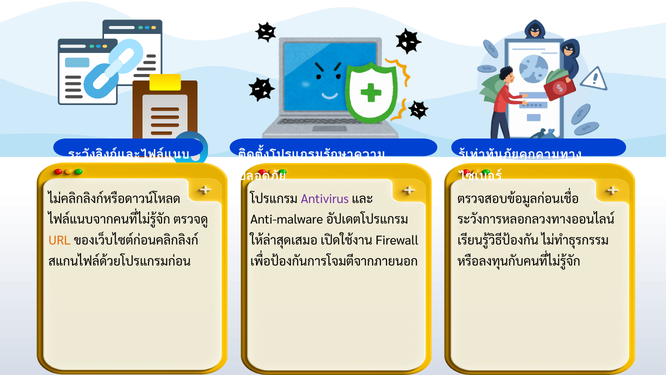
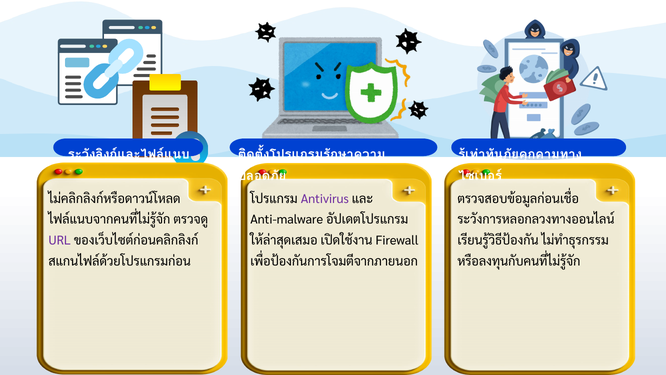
URL colour: orange -> purple (60, 240)
